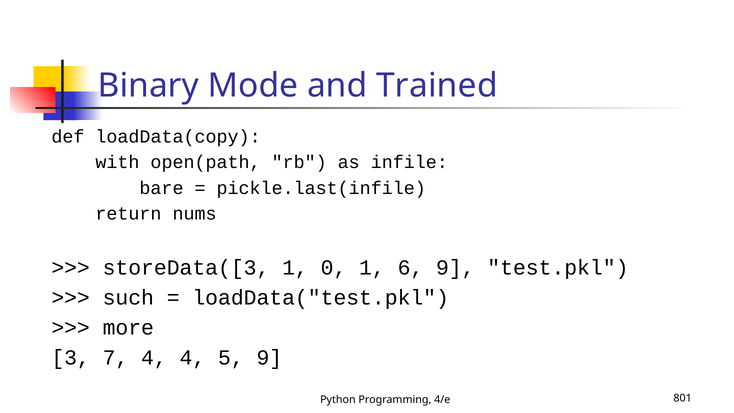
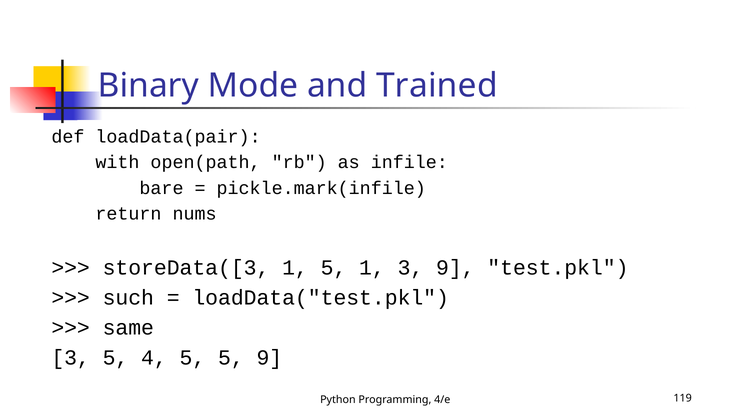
loadData(copy: loadData(copy -> loadData(pair (178, 137)
pickle.last(infile: pickle.last(infile -> pickle.mark(infile (321, 188)
1 0: 0 -> 5 (334, 268)
1 6: 6 -> 3 (410, 268)
more: more -> same (128, 328)
3 7: 7 -> 5 (115, 358)
4 4: 4 -> 5 (192, 358)
801: 801 -> 119 (683, 398)
